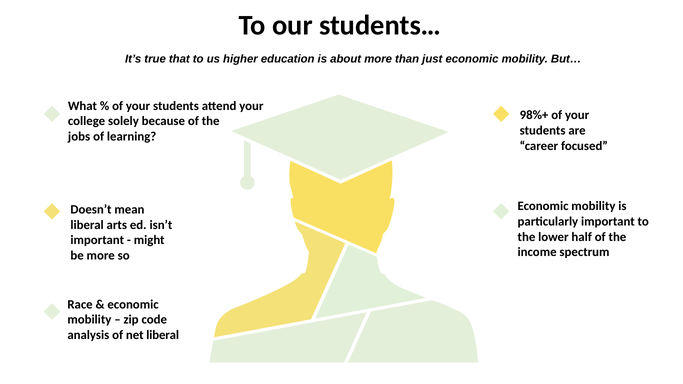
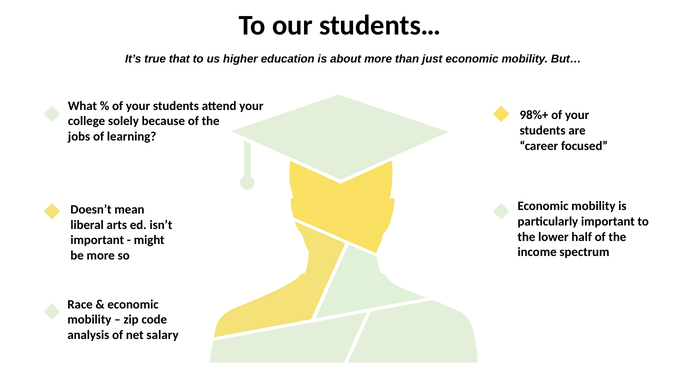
net liberal: liberal -> salary (163, 335)
